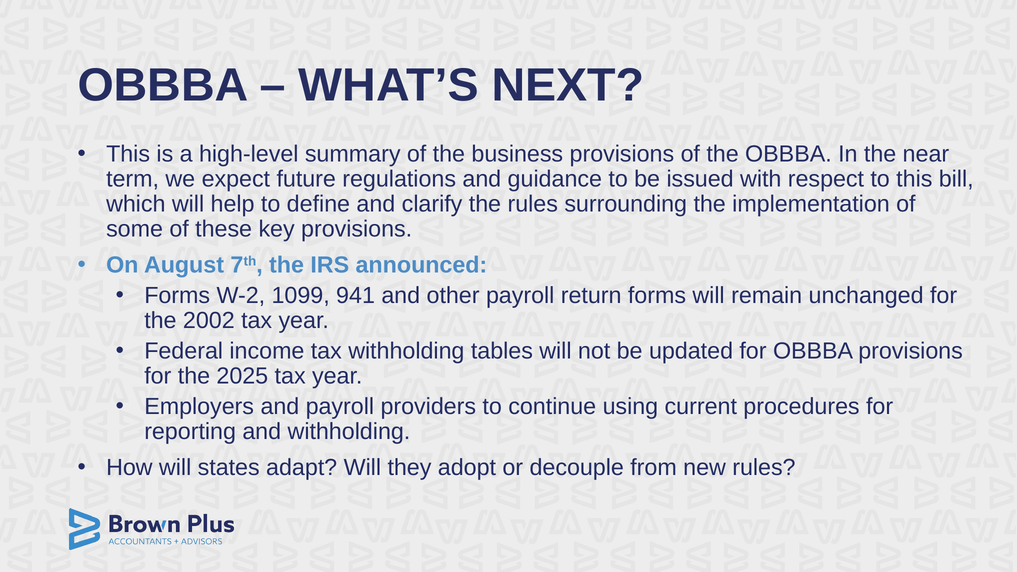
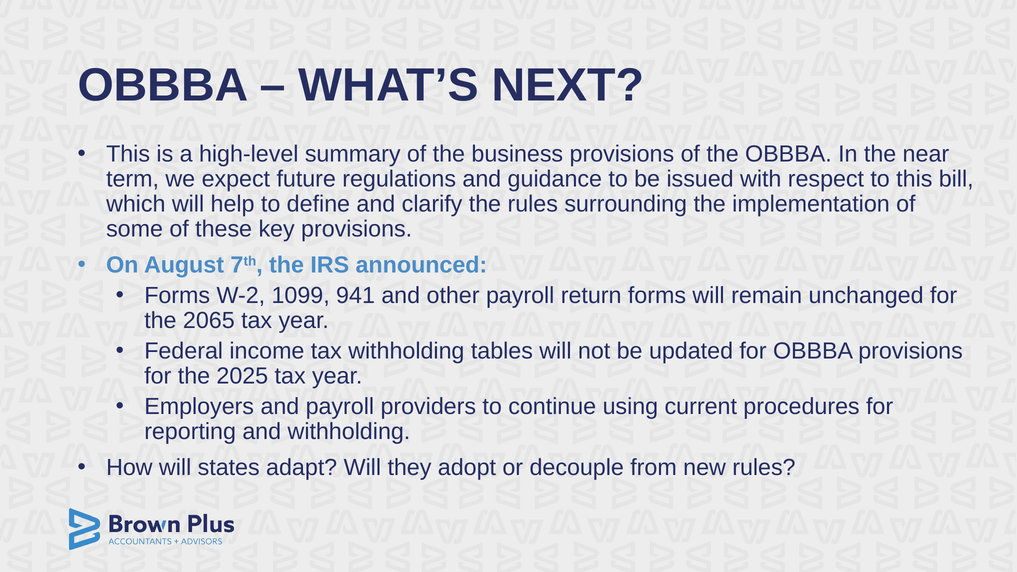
2002: 2002 -> 2065 (209, 321)
